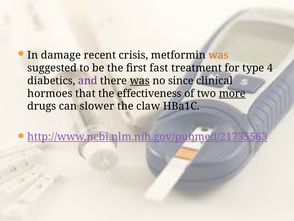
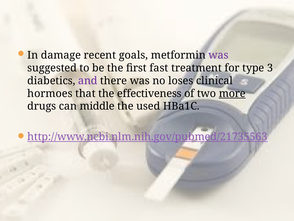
crisis: crisis -> goals (133, 55)
was colour: orange -> purple (219, 55)
4: 4 -> 3 (270, 68)
was underline: present -> none (140, 81)
since: since -> loses (181, 81)
slower: slower -> middle (97, 106)
claw: claw -> used (148, 106)
